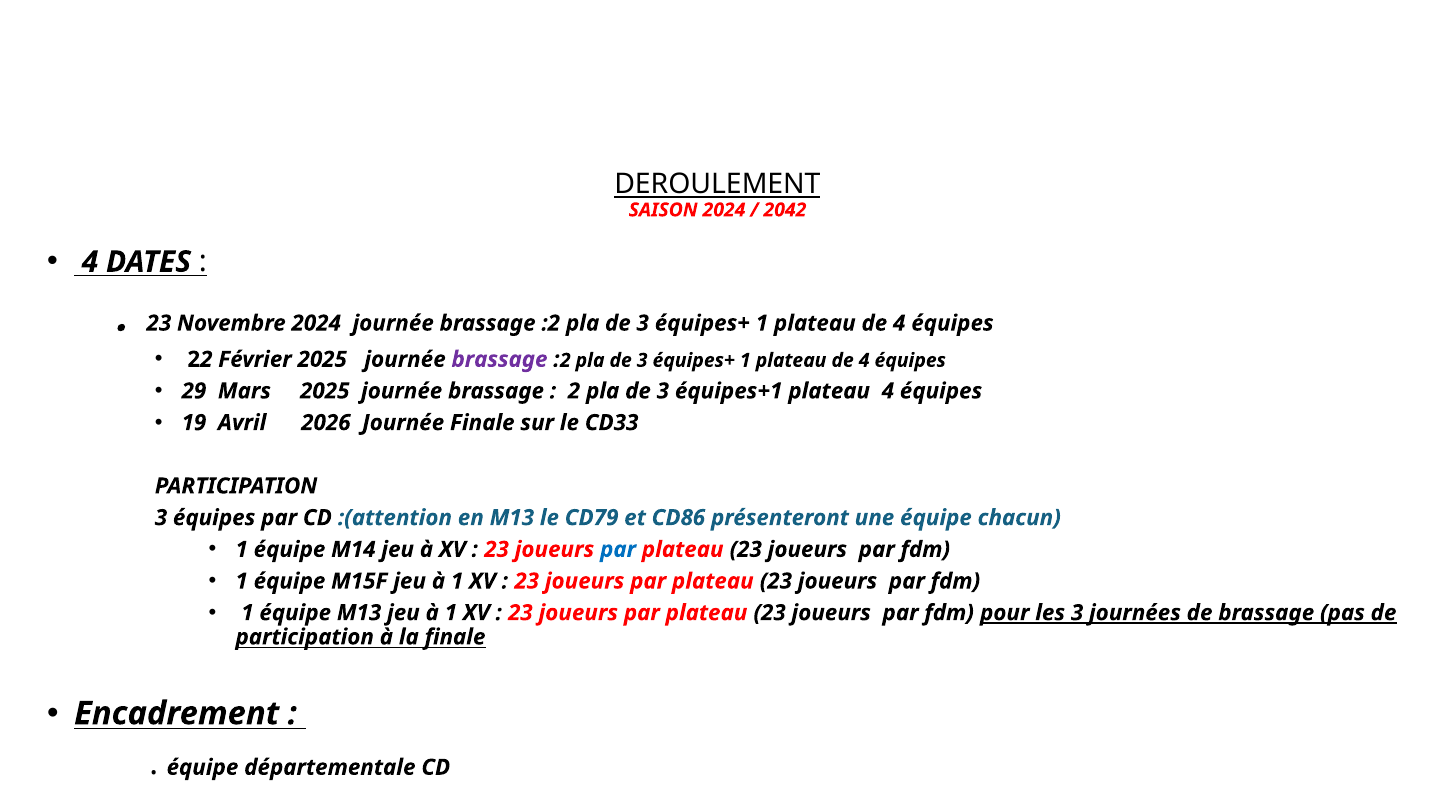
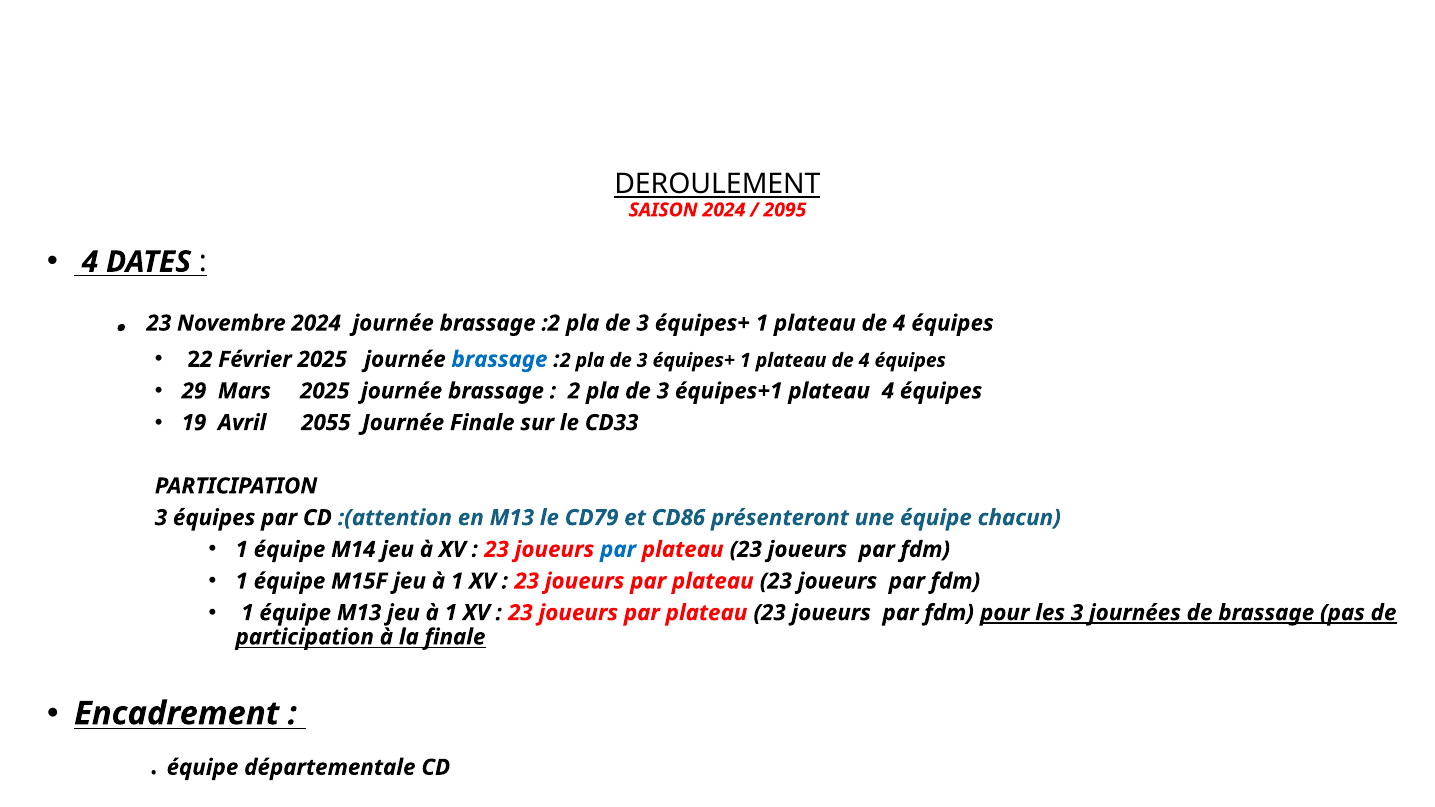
2042: 2042 -> 2095 (785, 210)
brassage colour: purple -> blue (500, 359)
2026: 2026 -> 2055 (326, 423)
